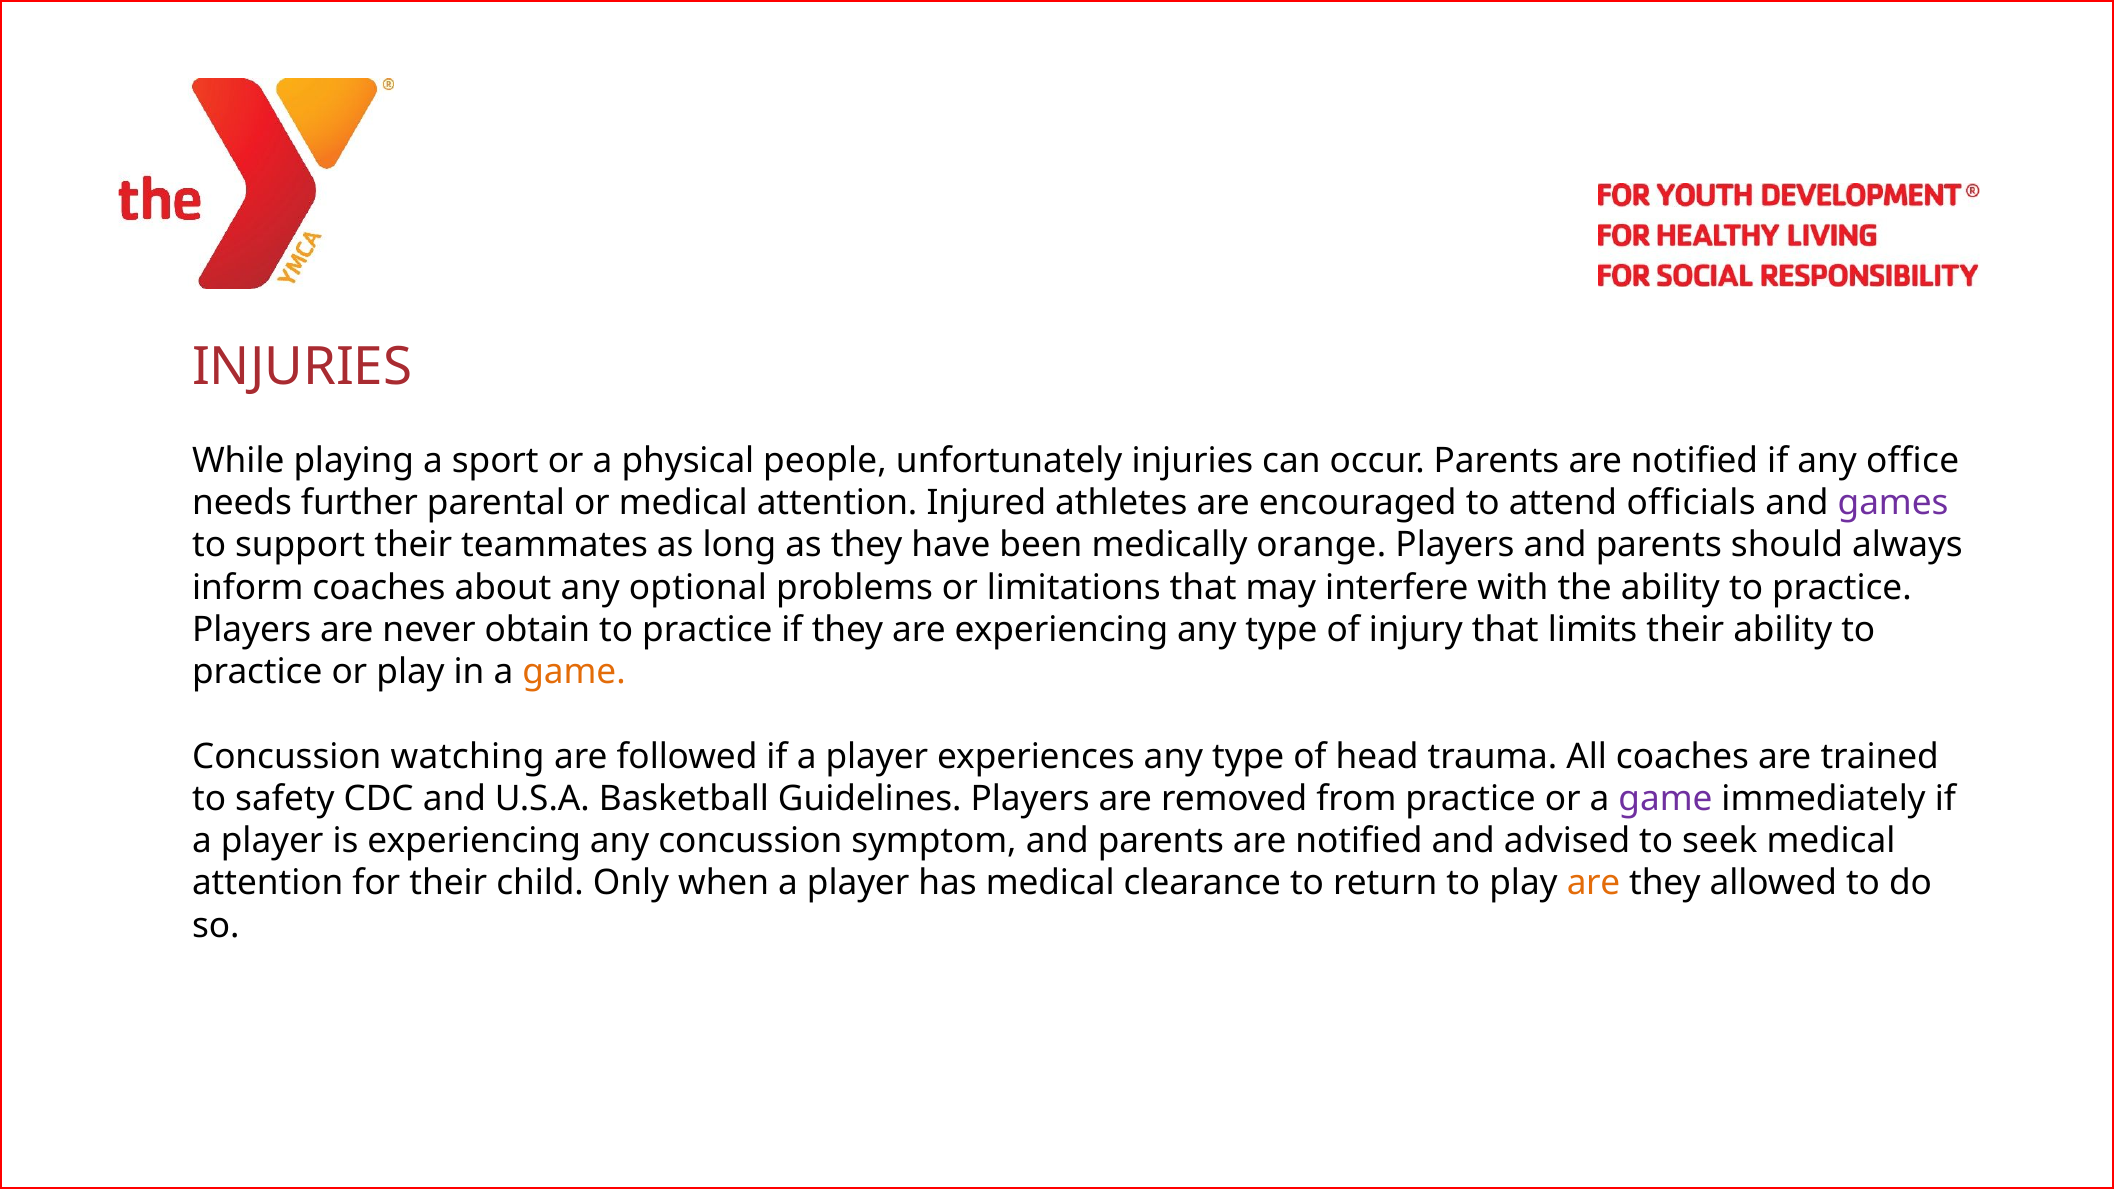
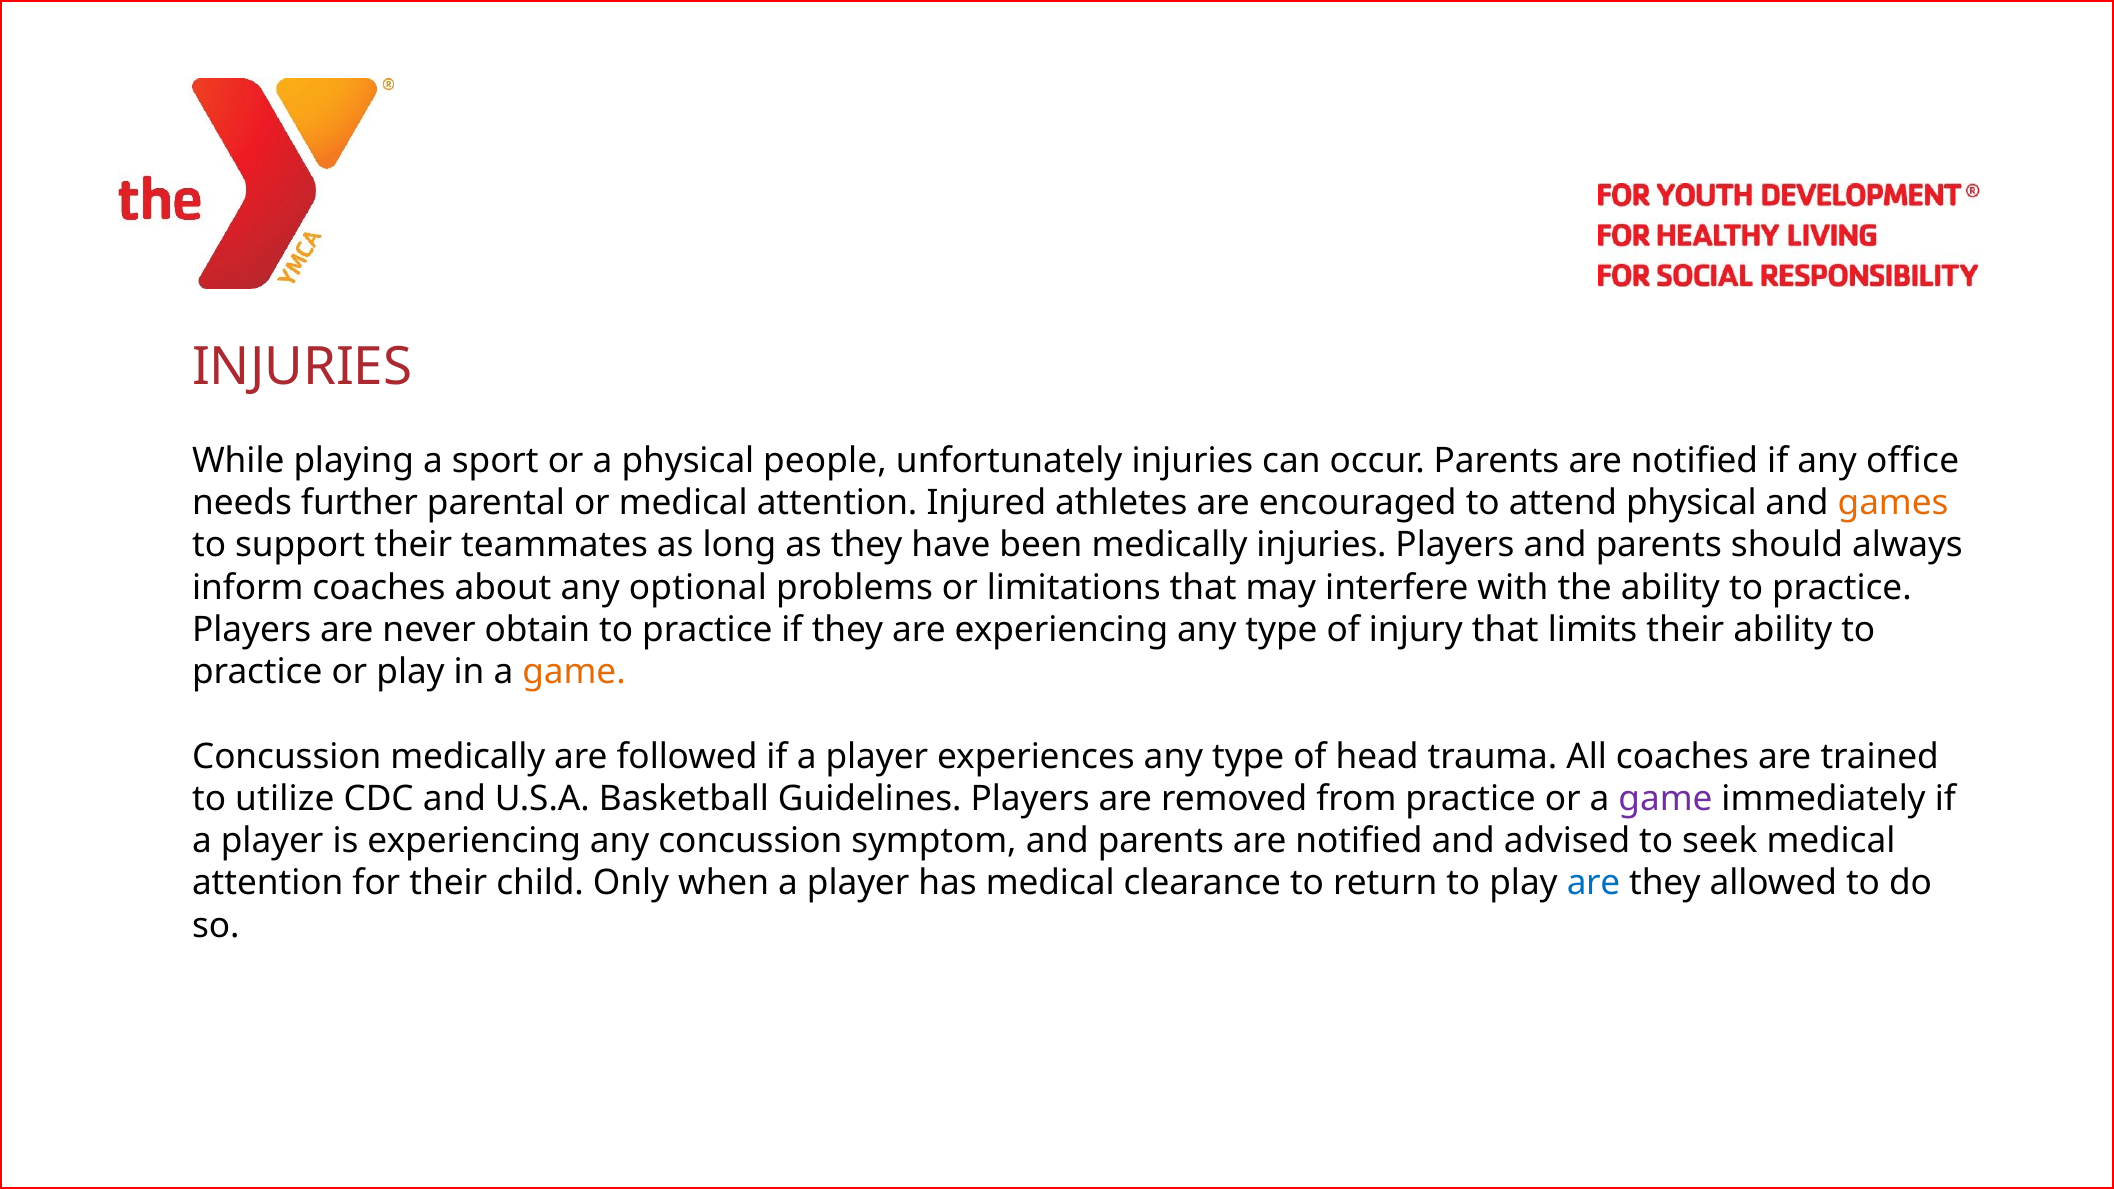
attend officials: officials -> physical (1691, 503)
games colour: purple -> orange (1893, 503)
medically orange: orange -> injuries (1322, 545)
Concussion watching: watching -> medically (468, 757)
safety: safety -> utilize (285, 799)
are colour: orange -> blue (1594, 883)
